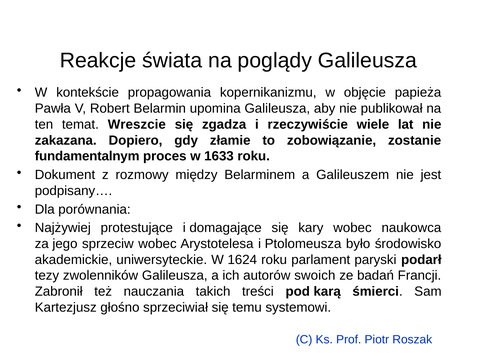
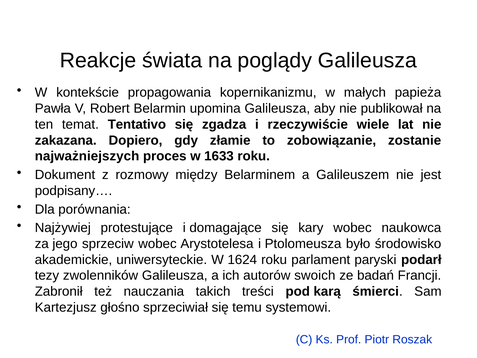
objęcie: objęcie -> małych (365, 93)
Wreszcie: Wreszcie -> Tentativo (137, 124)
fundamentalnym: fundamentalnym -> najważniejszych (87, 156)
